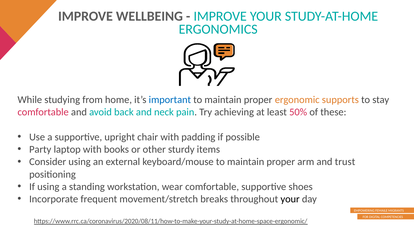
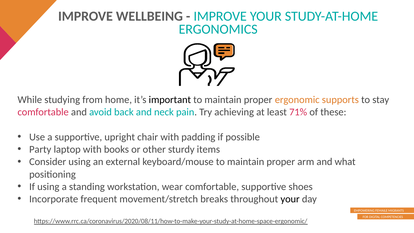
important colour: blue -> black (170, 100)
50%: 50% -> 71% (298, 112)
trust: trust -> what (345, 162)
